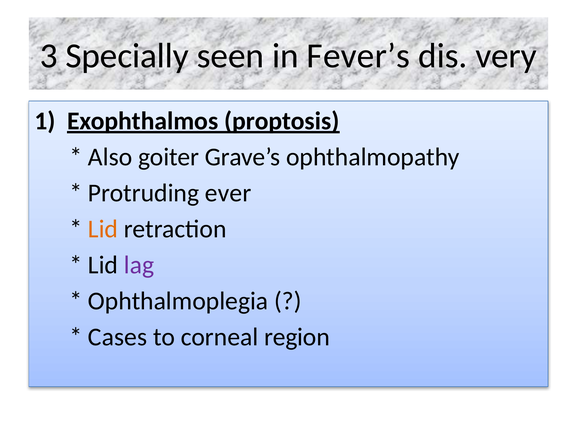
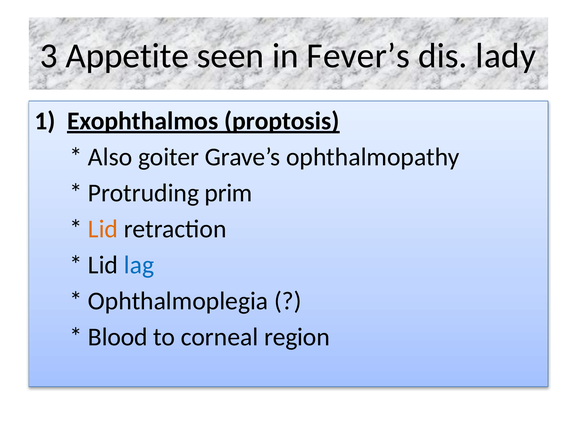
Specially: Specially -> Appetite (127, 56)
very: very -> lady (506, 56)
ever: ever -> prim (228, 193)
lag colour: purple -> blue (139, 265)
Cases: Cases -> Blood (118, 337)
